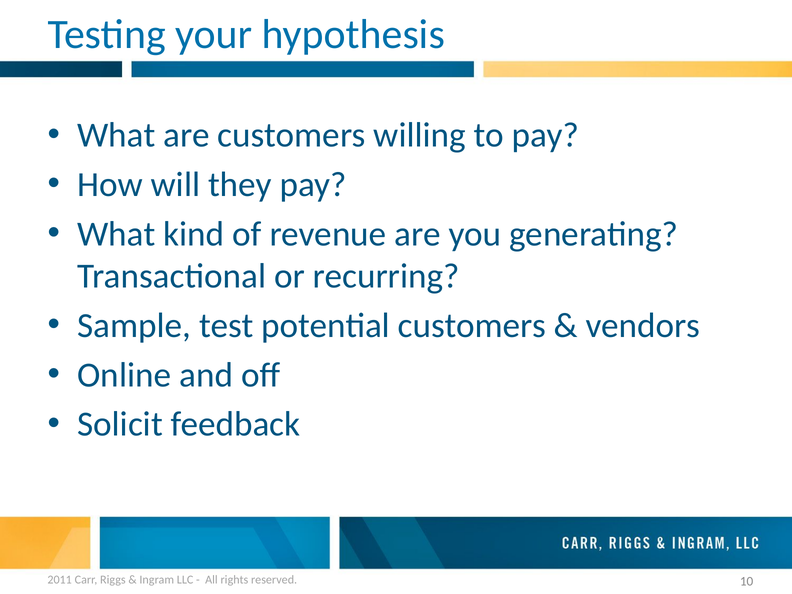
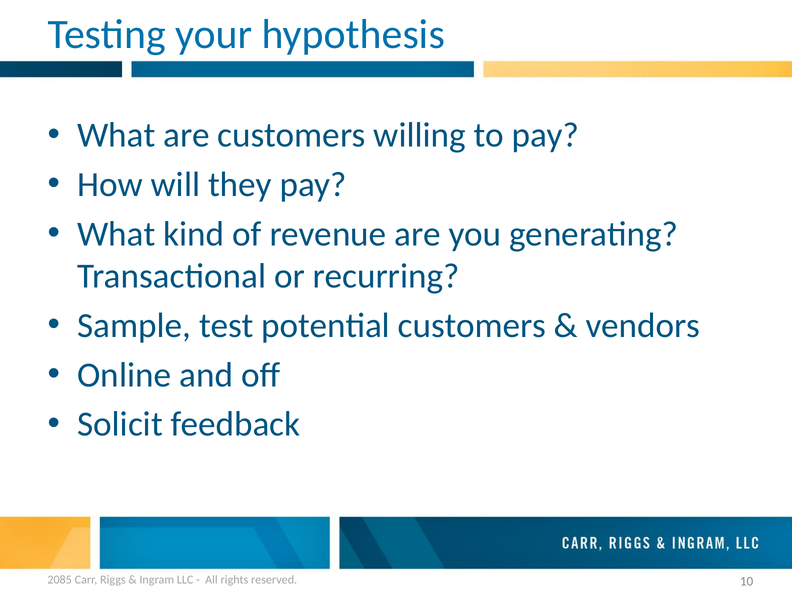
2011: 2011 -> 2085 (60, 580)
